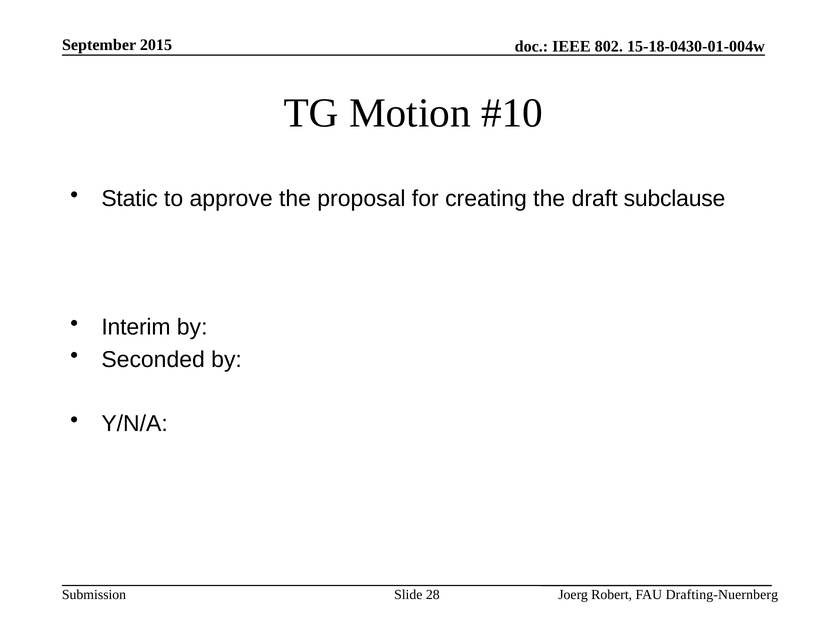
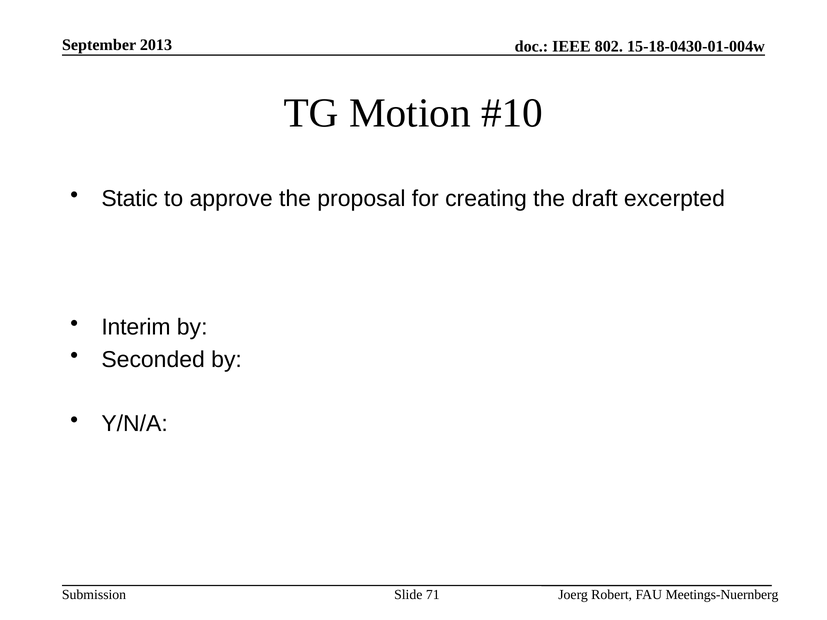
2015: 2015 -> 2013 (156, 45)
subclause: subclause -> excerpted (674, 199)
28: 28 -> 71 (433, 595)
Drafting-Nuernberg: Drafting-Nuernberg -> Meetings-Nuernberg (722, 595)
